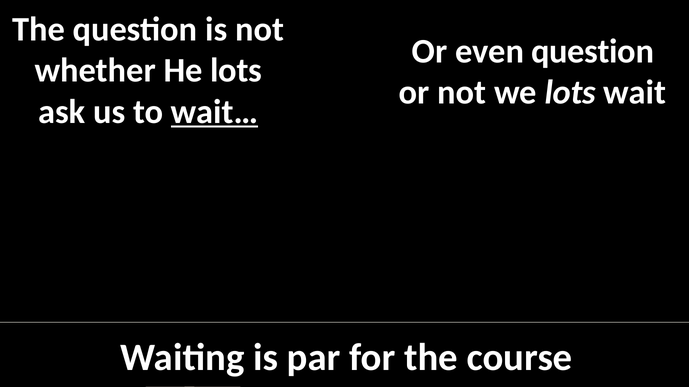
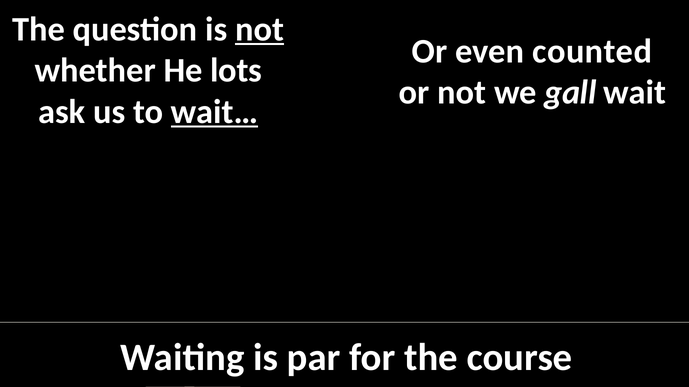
not underline: none -> present (260, 29)
even question: question -> counted (592, 51)
we lots: lots -> gall (570, 93)
